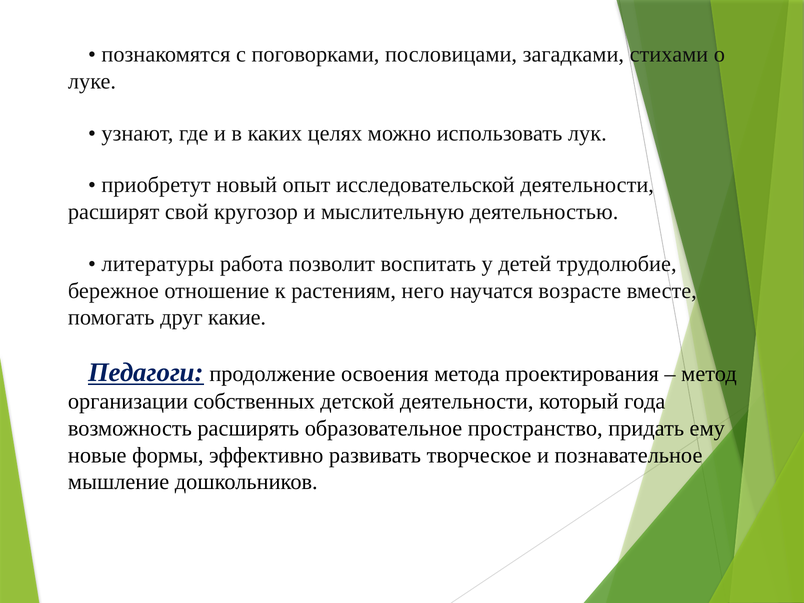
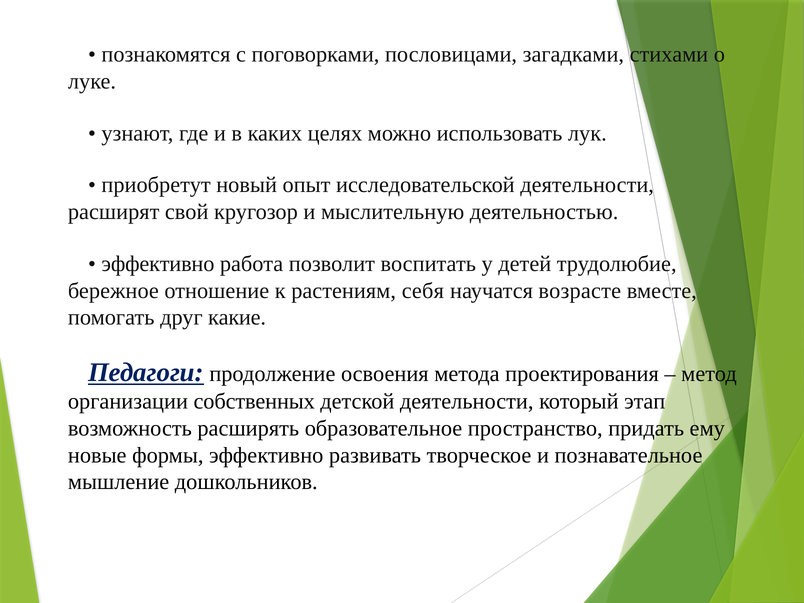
литературы: литературы -> эффективно (158, 264)
него: него -> себя (423, 291)
года: года -> этап (645, 402)
